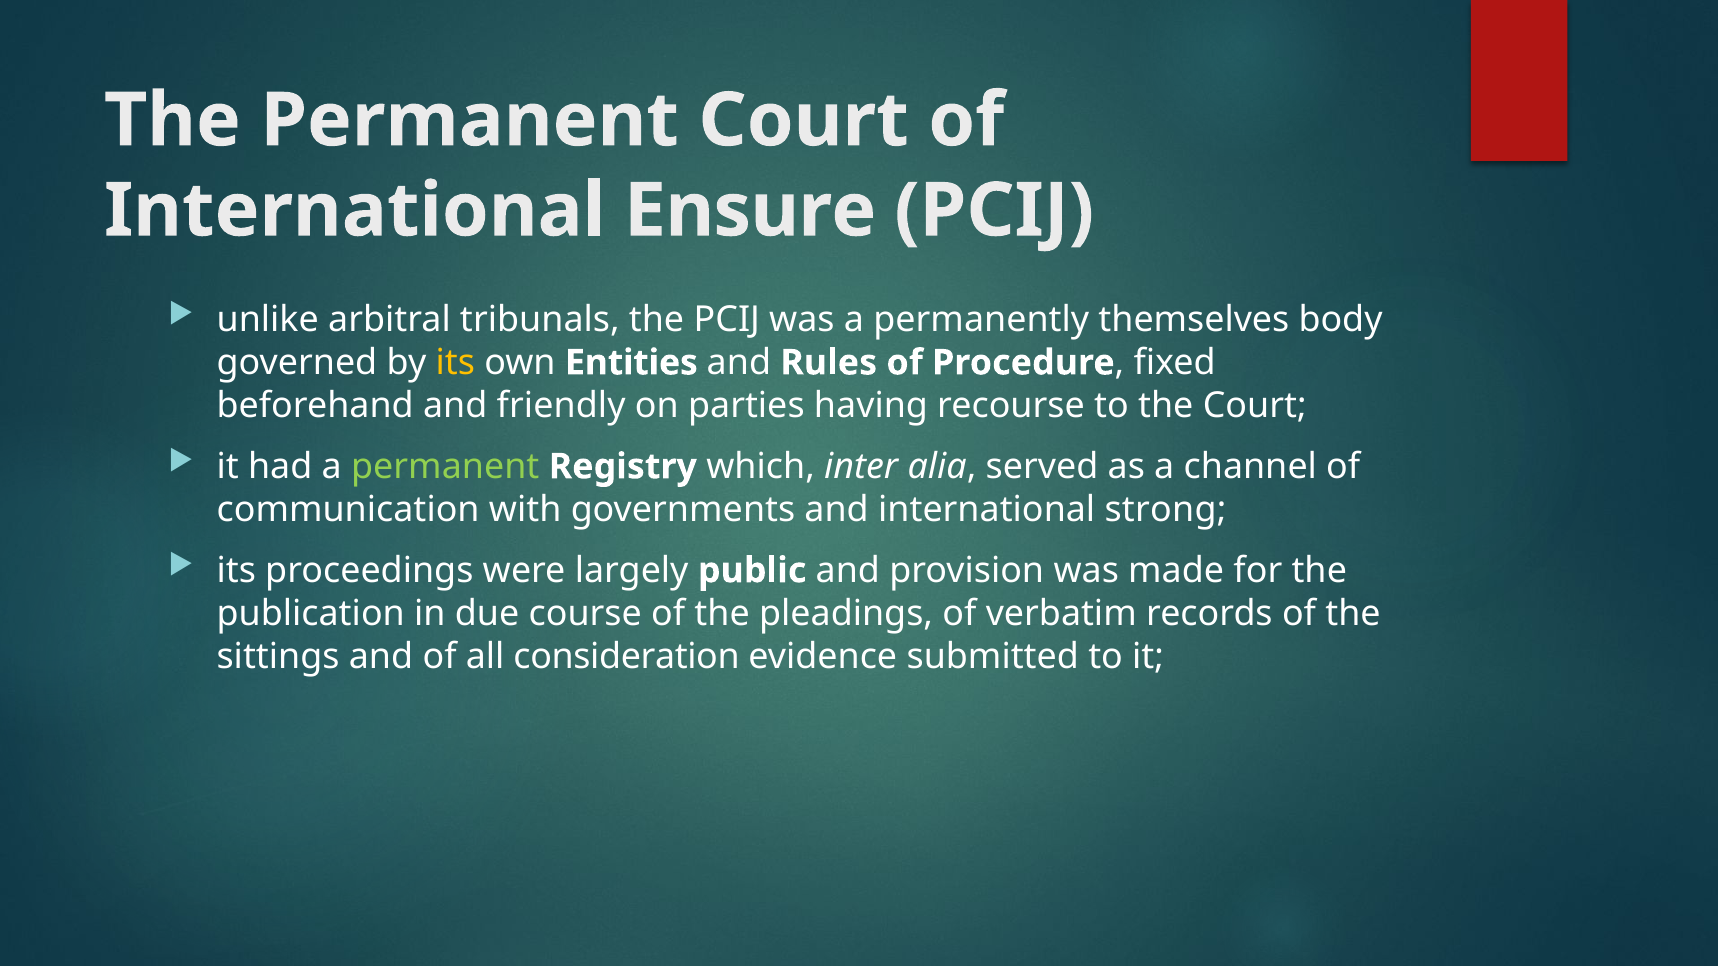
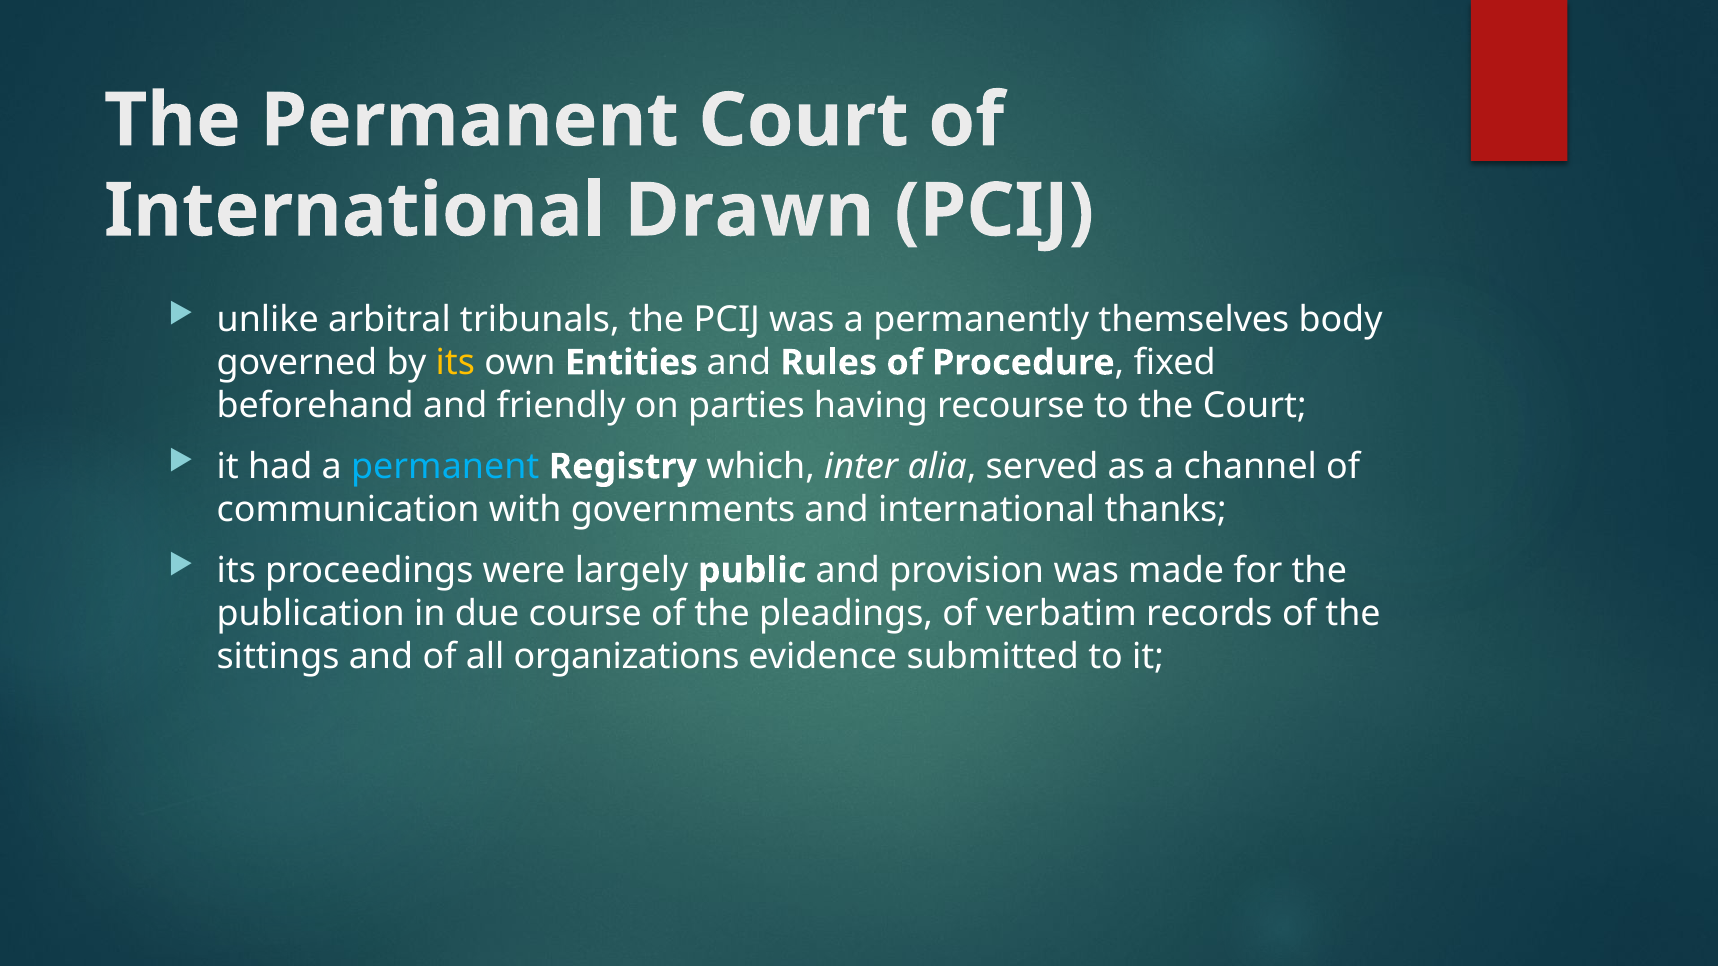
Ensure: Ensure -> Drawn (749, 211)
permanent colour: light green -> light blue (445, 467)
strong: strong -> thanks (1166, 510)
consideration: consideration -> organizations (627, 657)
